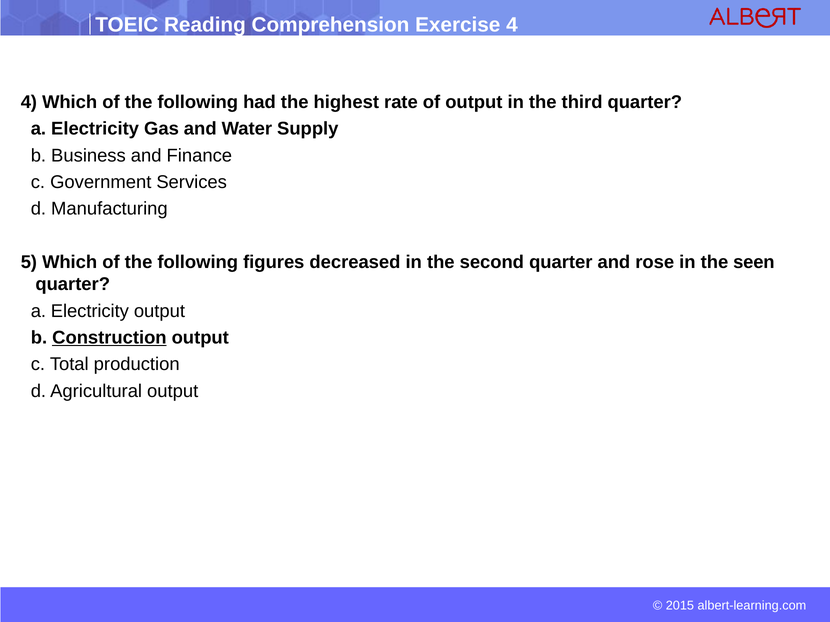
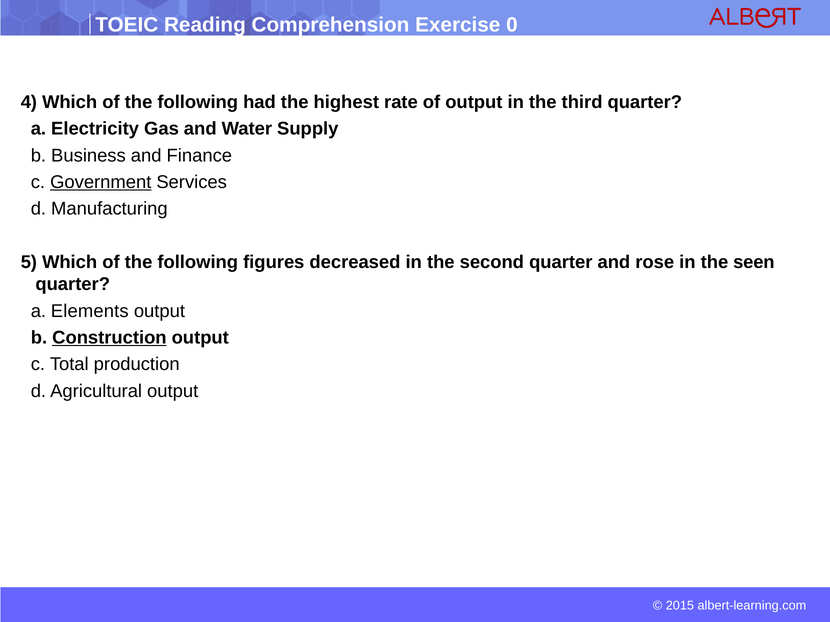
4: 4 -> 0 (512, 25)
Government underline: none -> present (101, 182)
Electricity: Electricity -> Elements (90, 311)
